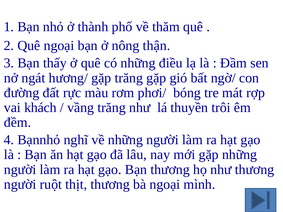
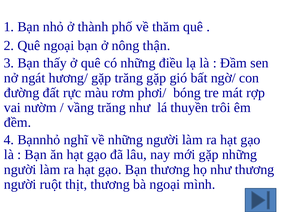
khách: khách -> nườm (40, 108)
